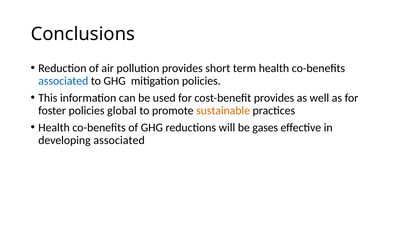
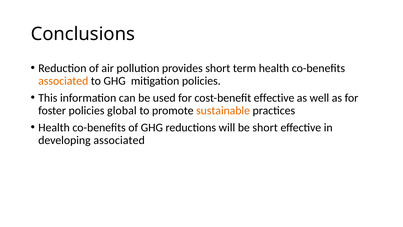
associated colour: blue -> orange (63, 81)
cost-benefit provides: provides -> effective (274, 98)
be gases: gases -> short (265, 127)
